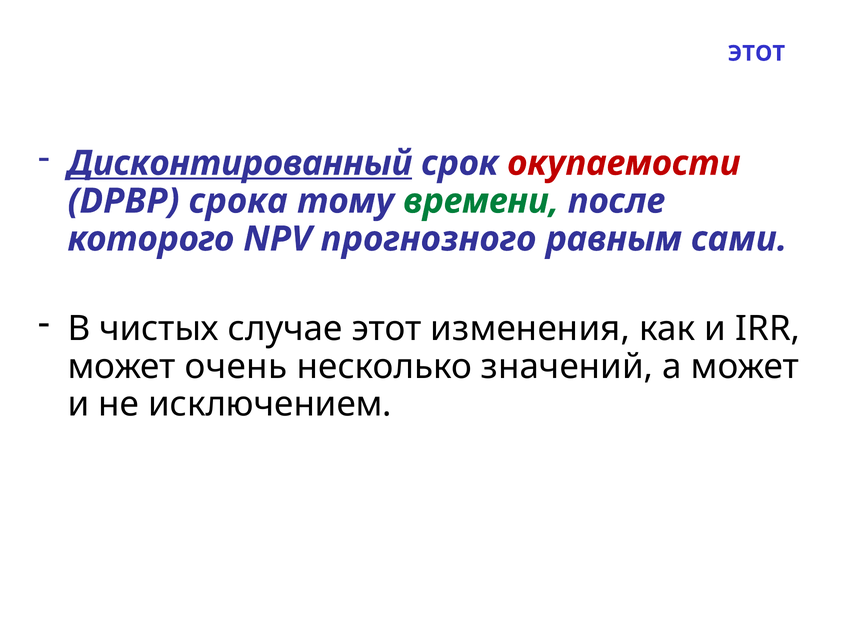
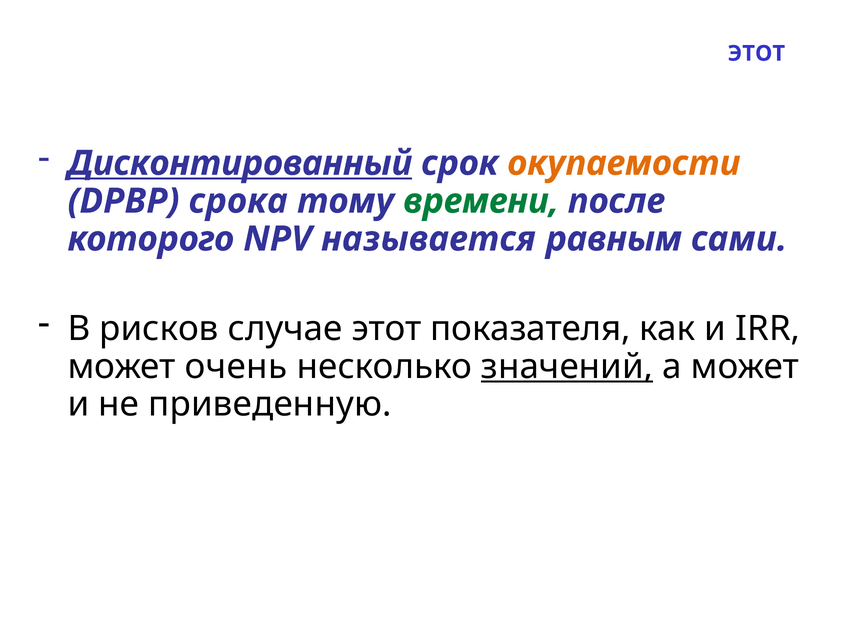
окупаемости colour: red -> orange (624, 163)
прогнозного: прогнозного -> называется (428, 239)
чистых: чистых -> рисков (159, 328)
изменения: изменения -> показателя (530, 328)
значений underline: none -> present (567, 366)
исключением: исключением -> приведенную (270, 404)
